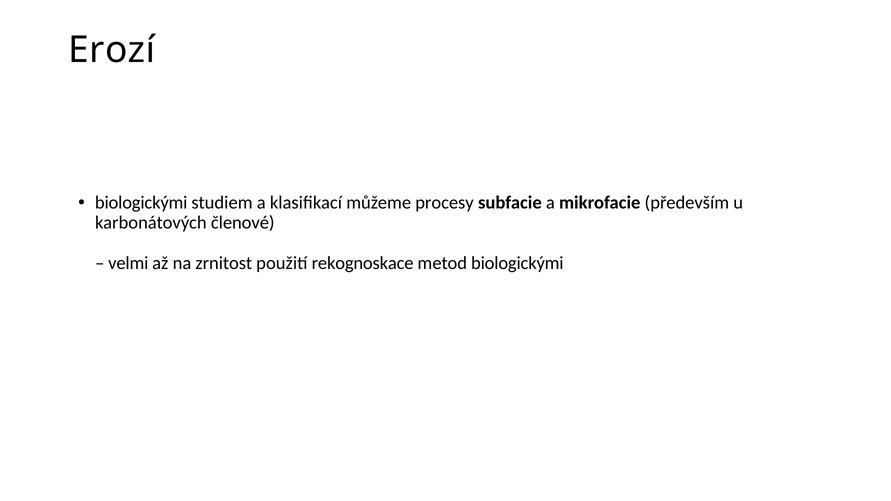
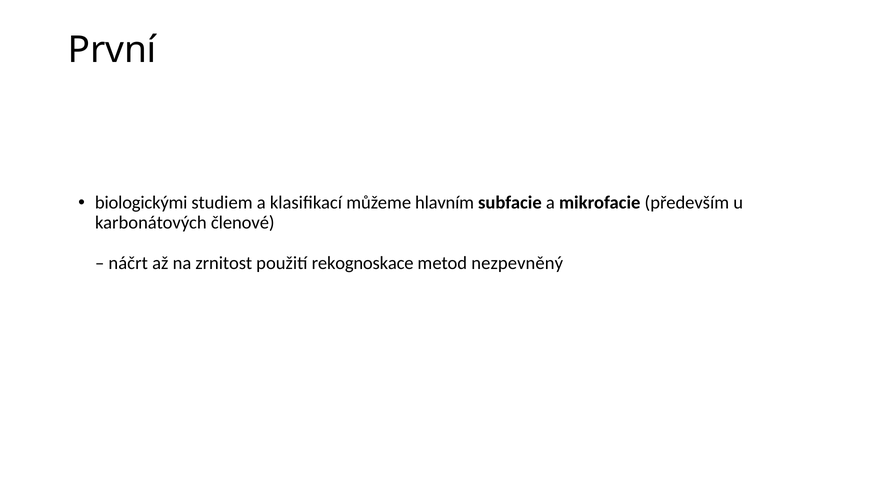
Erozí: Erozí -> První (112, 50)
procesy: procesy -> hlavním (445, 203)
velmi: velmi -> náčrt (128, 263)
metod biologickými: biologickými -> nezpevněný (517, 263)
